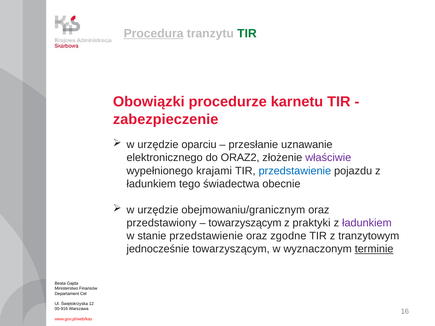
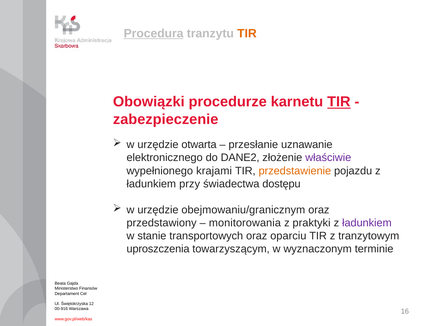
TIR colour: green -> orange (247, 33)
TIR underline: none -> present (339, 102)
oparciu: oparciu -> otwarta (199, 145)
ORAZ2: ORAZ2 -> DANE2 (240, 158)
przedstawienie colour: blue -> orange (295, 171)
tego: tego -> przy (190, 184)
obecnie: obecnie -> dostępu (281, 184)
towarzyszącym: towarzyszącym -> monitorowania (245, 223)
stanie przedstawienie: przedstawienie -> transportowych (206, 236)
zgodne: zgodne -> oparciu (288, 236)
jednocześnie: jednocześnie -> uproszczenia (158, 249)
terminie underline: present -> none (374, 249)
